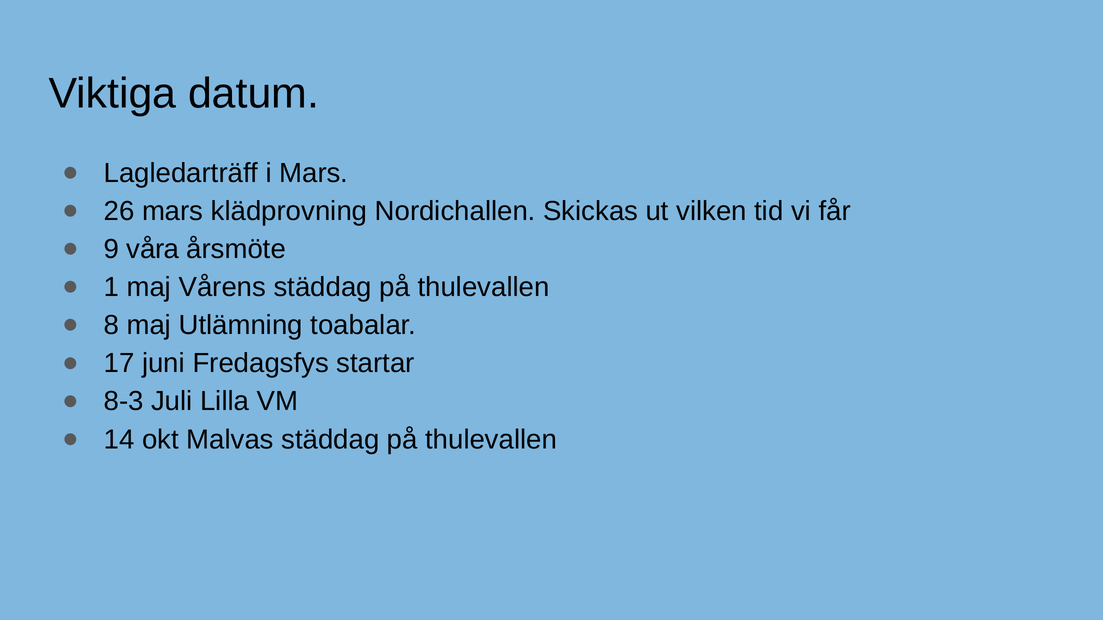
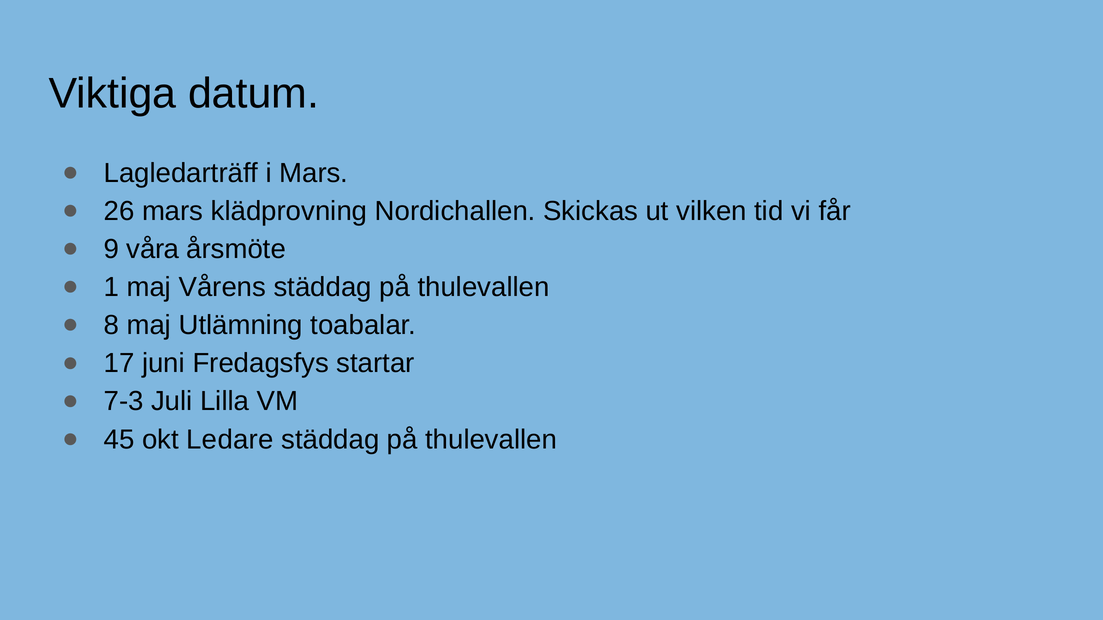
8-3: 8-3 -> 7-3 (124, 402)
14: 14 -> 45 (119, 440)
Malvas: Malvas -> Ledare (230, 440)
